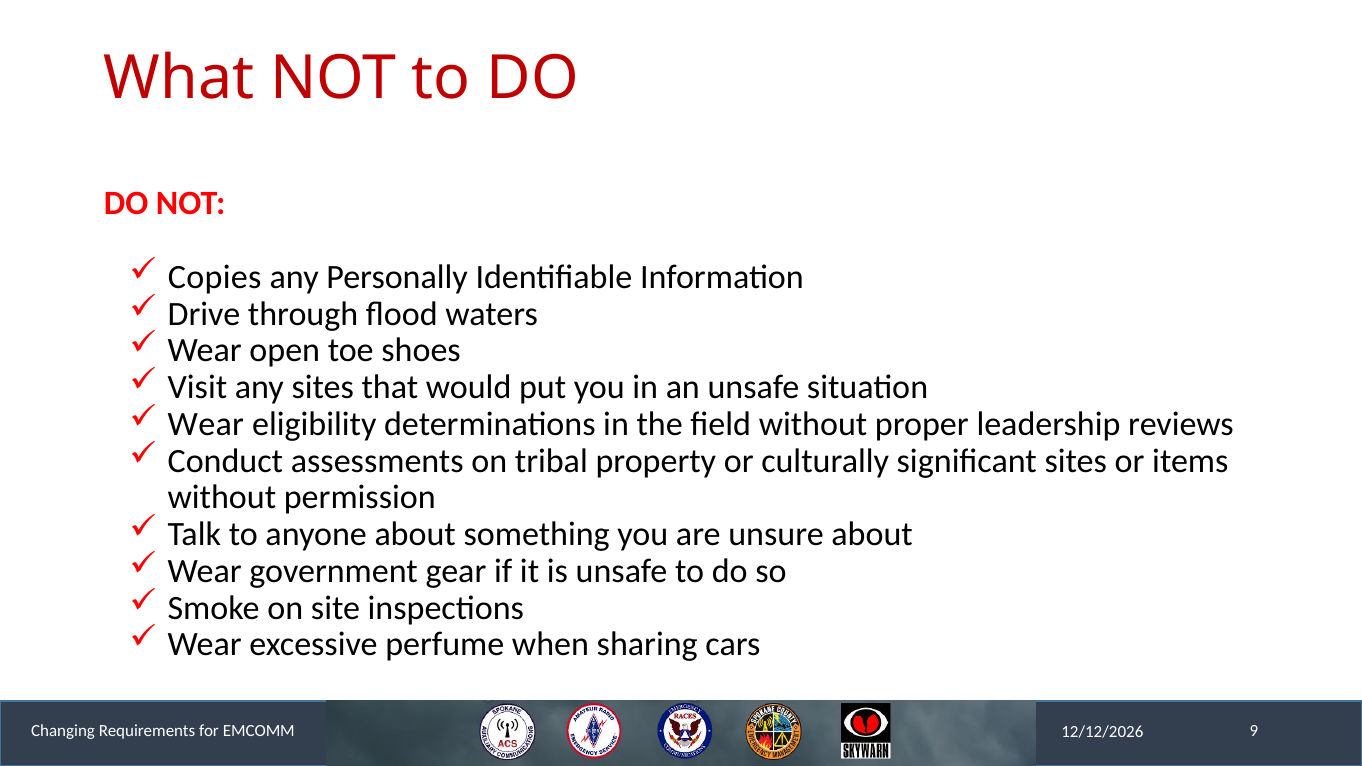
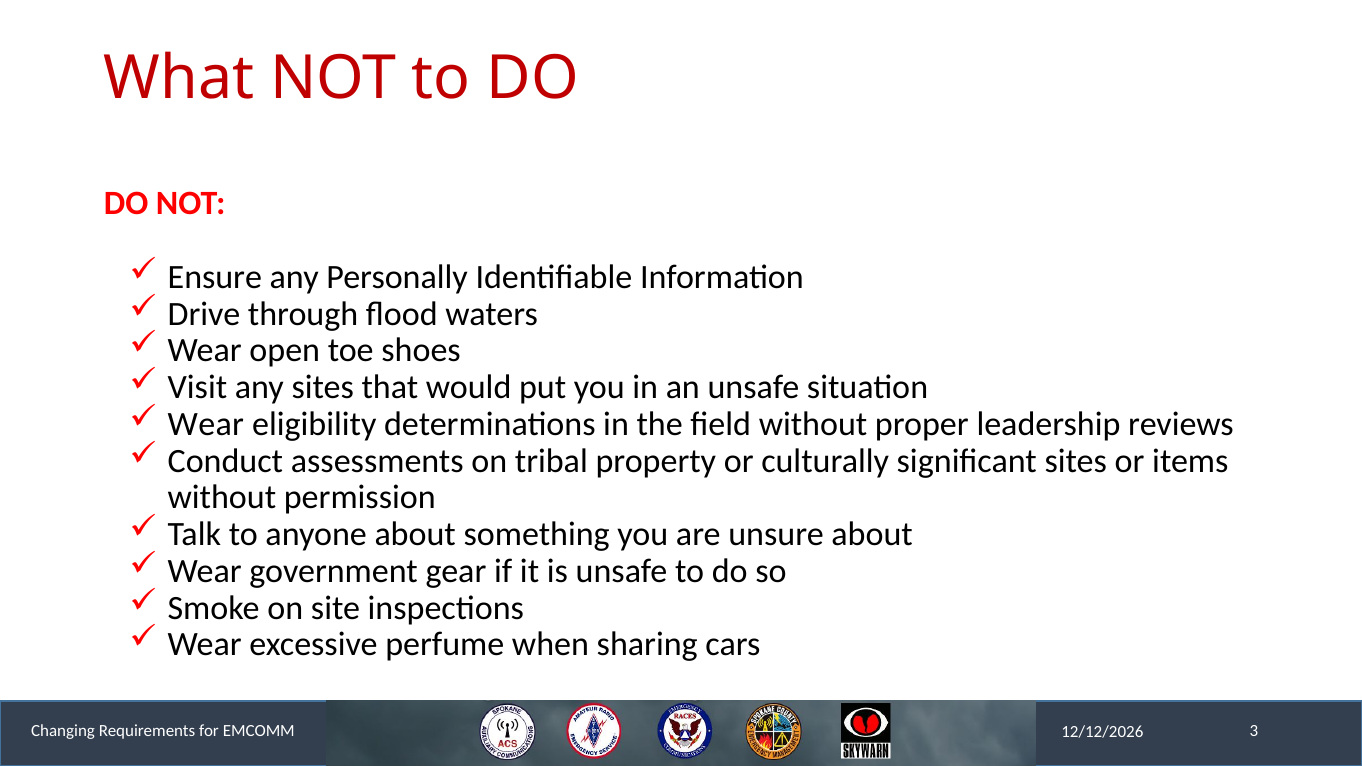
Copies: Copies -> Ensure (215, 277)
9: 9 -> 3 (1254, 731)
